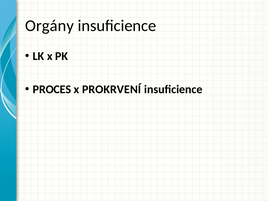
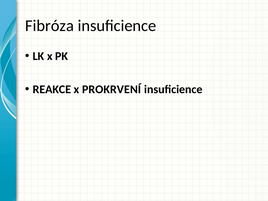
Orgány: Orgány -> Fibróza (49, 26)
PROCES: PROCES -> REAKCE (52, 89)
